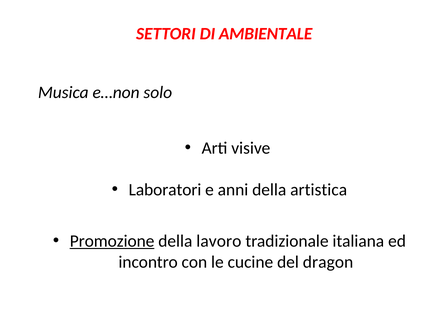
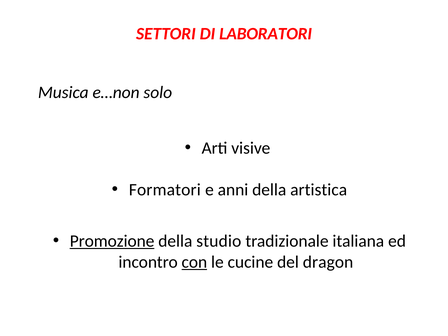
AMBIENTALE: AMBIENTALE -> LABORATORI (266, 34)
Laboratori: Laboratori -> Formatori (165, 190)
lavoro: lavoro -> studio (219, 241)
con underline: none -> present (194, 262)
